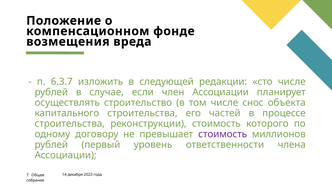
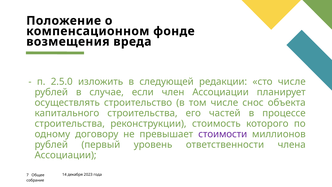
6.3.7: 6.3.7 -> 2.5.0 (62, 82)
превышает стоимость: стоимость -> стоимости (223, 134)
